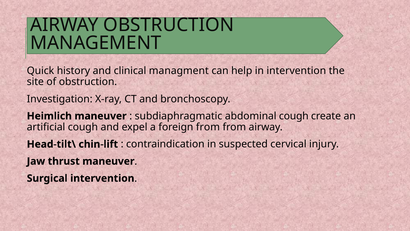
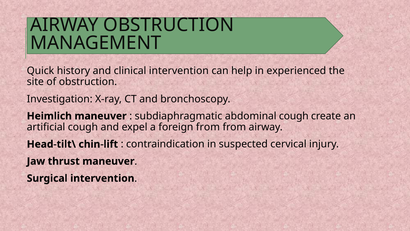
clinical managment: managment -> intervention (179, 71)
in intervention: intervention -> experienced (296, 71)
